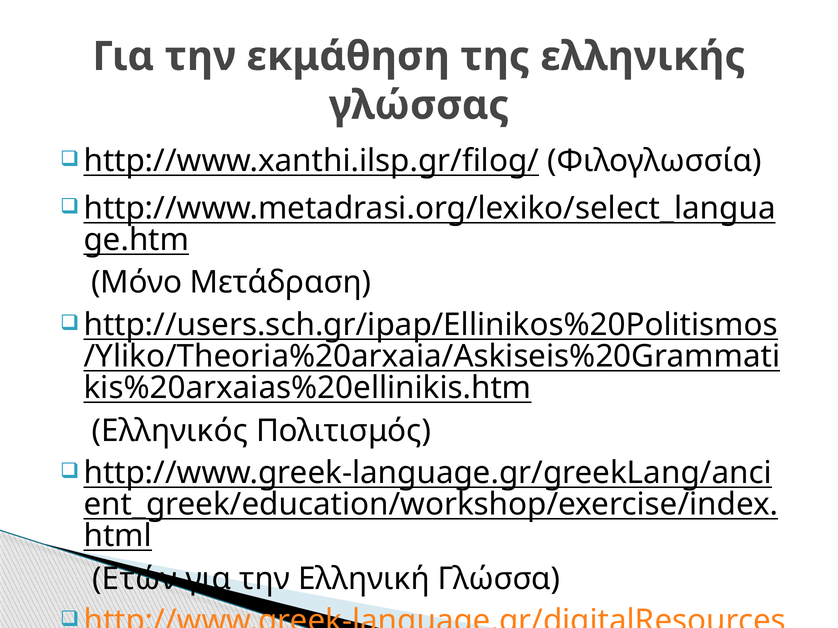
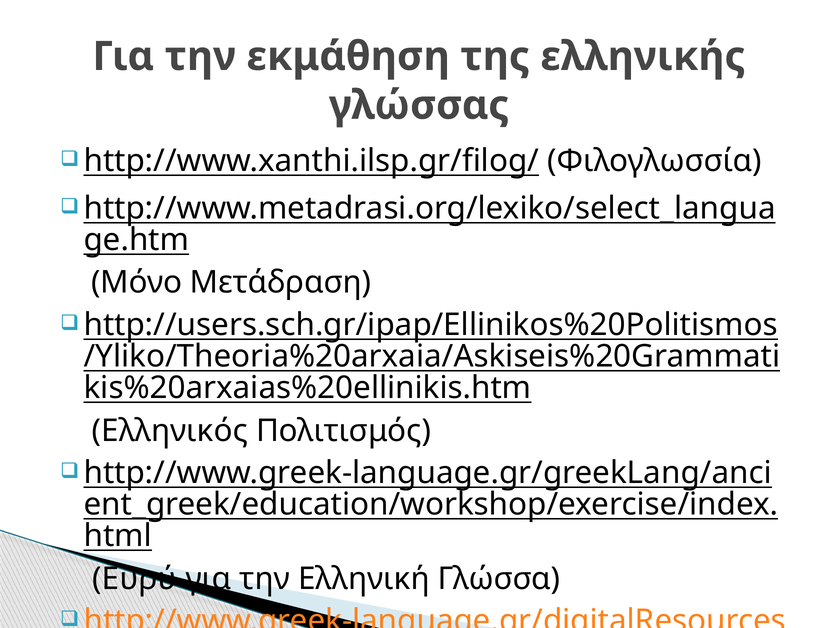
Ετών: Ετών -> Ευρύ (134, 579)
